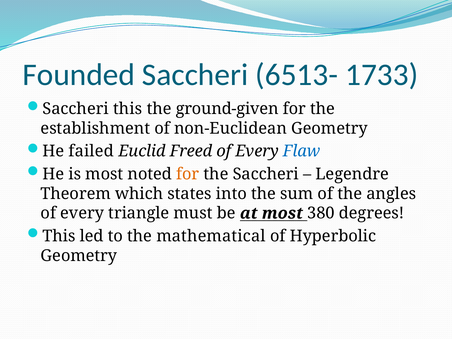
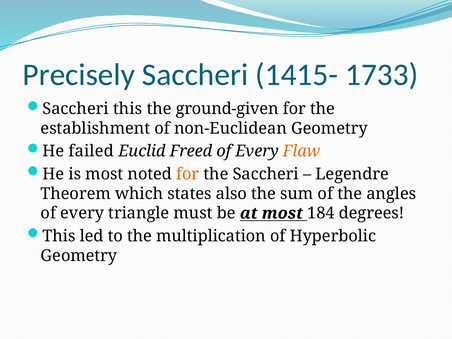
Founded: Founded -> Precisely (79, 75)
6513-: 6513- -> 1415- (297, 75)
Flaw colour: blue -> orange (302, 151)
into: into -> also (231, 194)
380: 380 -> 184 (321, 213)
mathematical: mathematical -> multiplication (211, 236)
